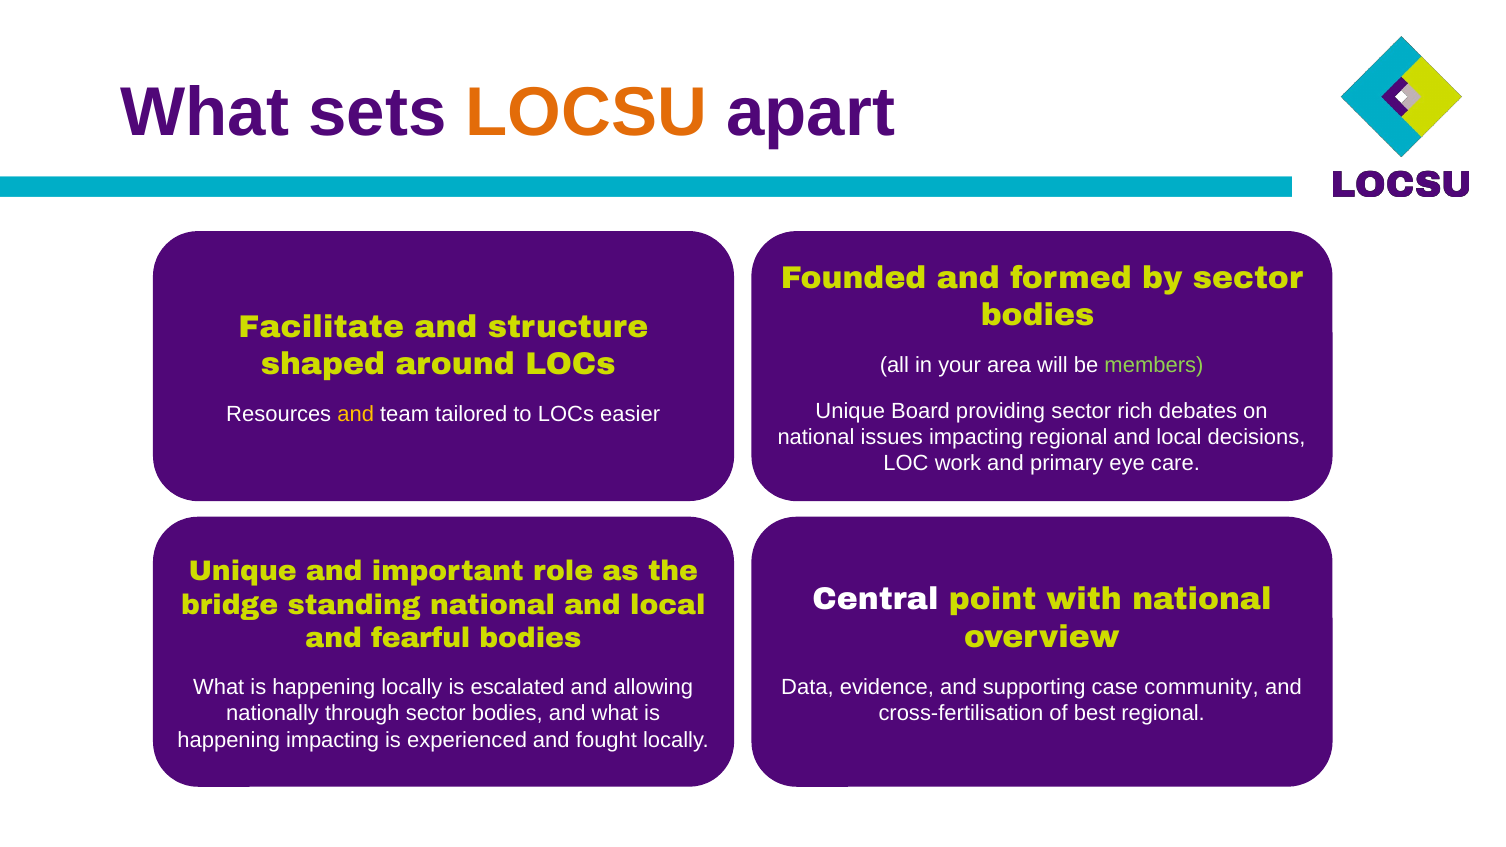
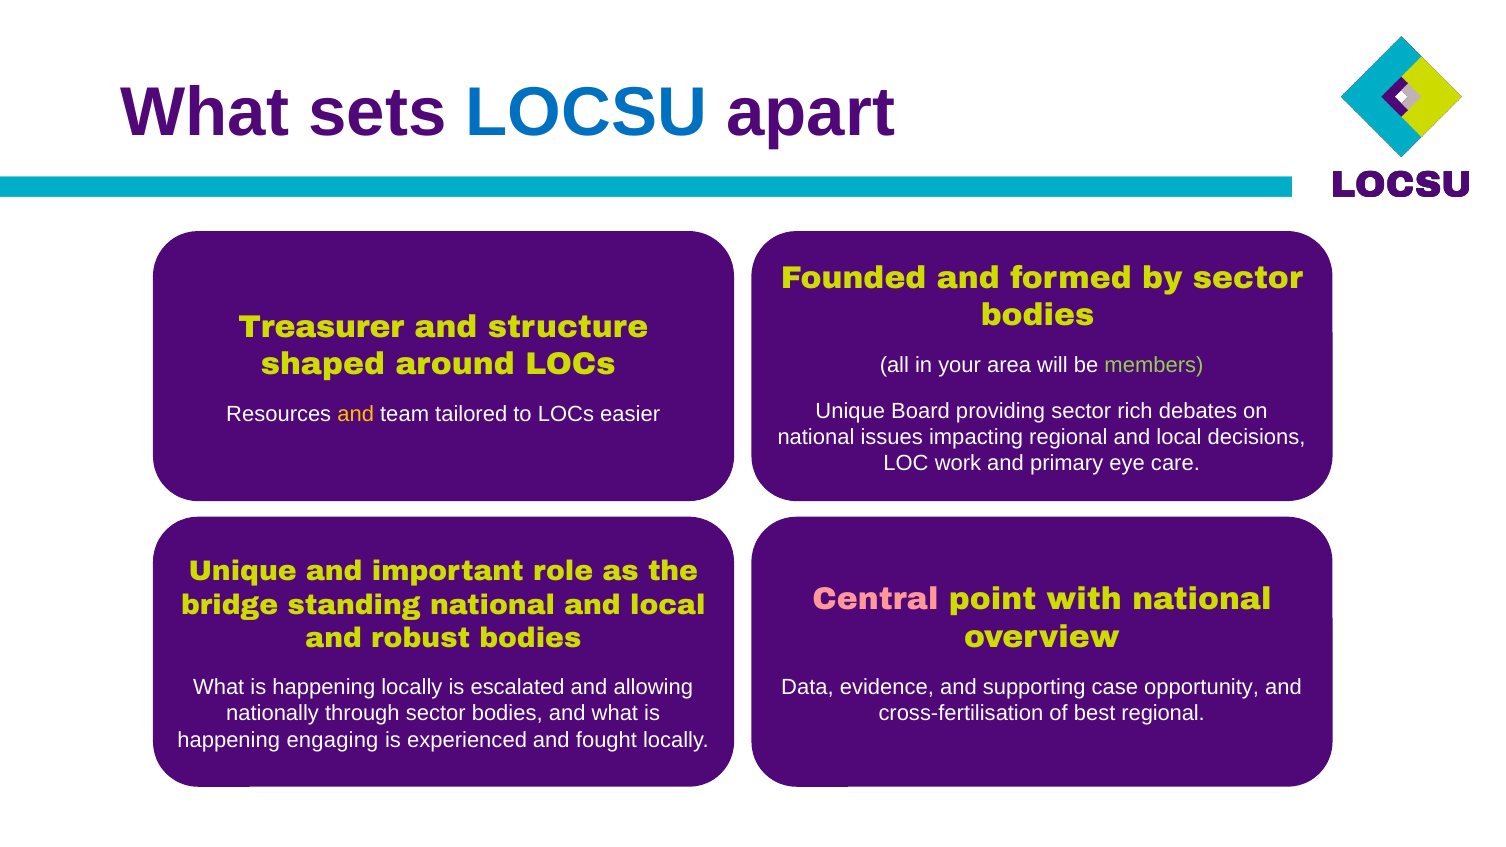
LOCSU colour: orange -> blue (586, 113)
Facilitate: Facilitate -> Treasurer (321, 327)
Central colour: white -> pink (875, 599)
fearful: fearful -> robust (421, 639)
community: community -> opportunity (1202, 687)
happening impacting: impacting -> engaging (332, 740)
